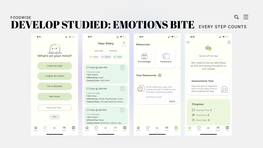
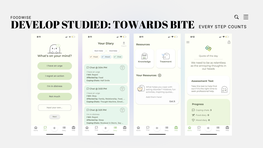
EMOTIONS: EMOTIONS -> TOWARDS (141, 25)
